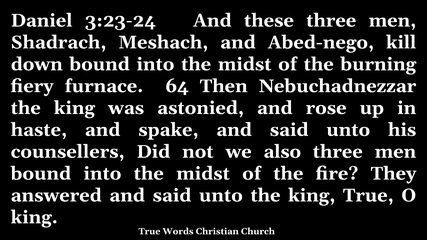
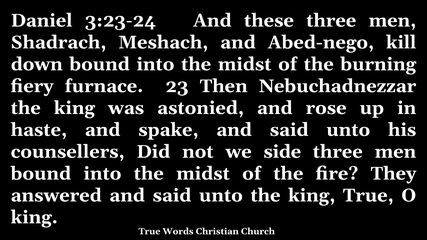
64: 64 -> 23 (177, 86)
also: also -> side (282, 152)
